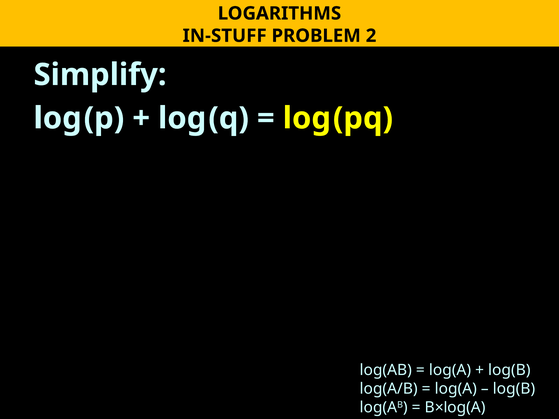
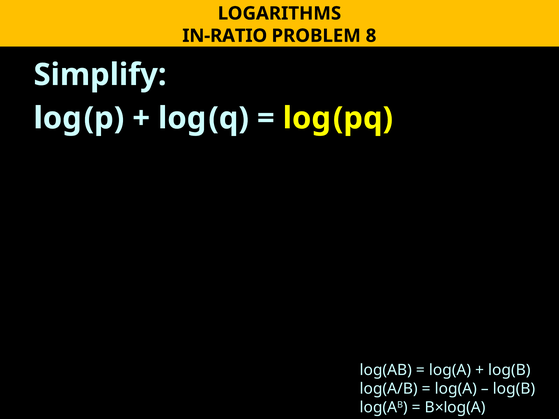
IN-STUFF: IN-STUFF -> IN-RATIO (225, 36)
2: 2 -> 8 (371, 36)
